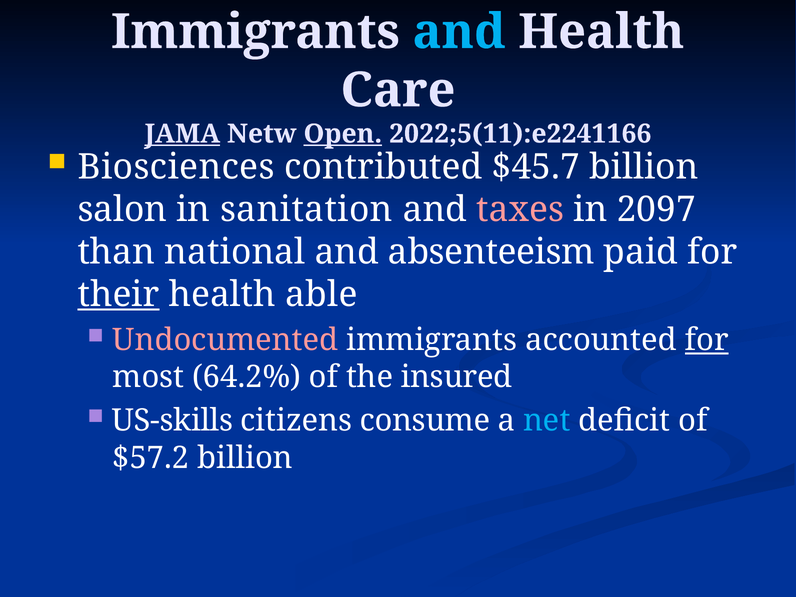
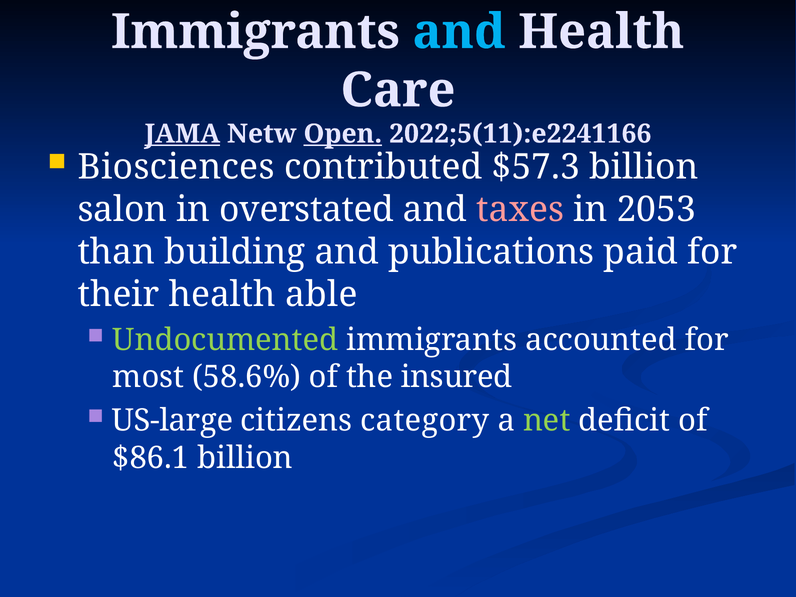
$45.7: $45.7 -> $57.3 (536, 167)
sanitation: sanitation -> overstated (307, 209)
2097: 2097 -> 2053 (656, 209)
national: national -> building (235, 252)
absenteeism: absenteeism -> publications (491, 252)
their underline: present -> none (119, 294)
Undocumented colour: pink -> light green (225, 340)
for underline: present -> none (707, 340)
64.2%: 64.2% -> 58.6% (247, 377)
US-skills: US-skills -> US-large (173, 421)
consume: consume -> category (425, 421)
net colour: light blue -> light green (547, 421)
$57.2: $57.2 -> $86.1 (151, 458)
